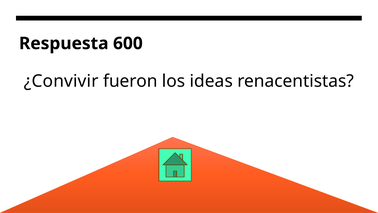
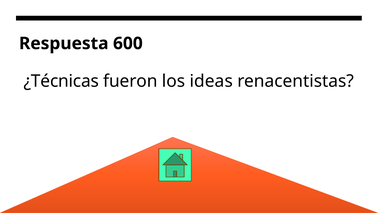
¿Convivir: ¿Convivir -> ¿Técnicas (61, 81)
